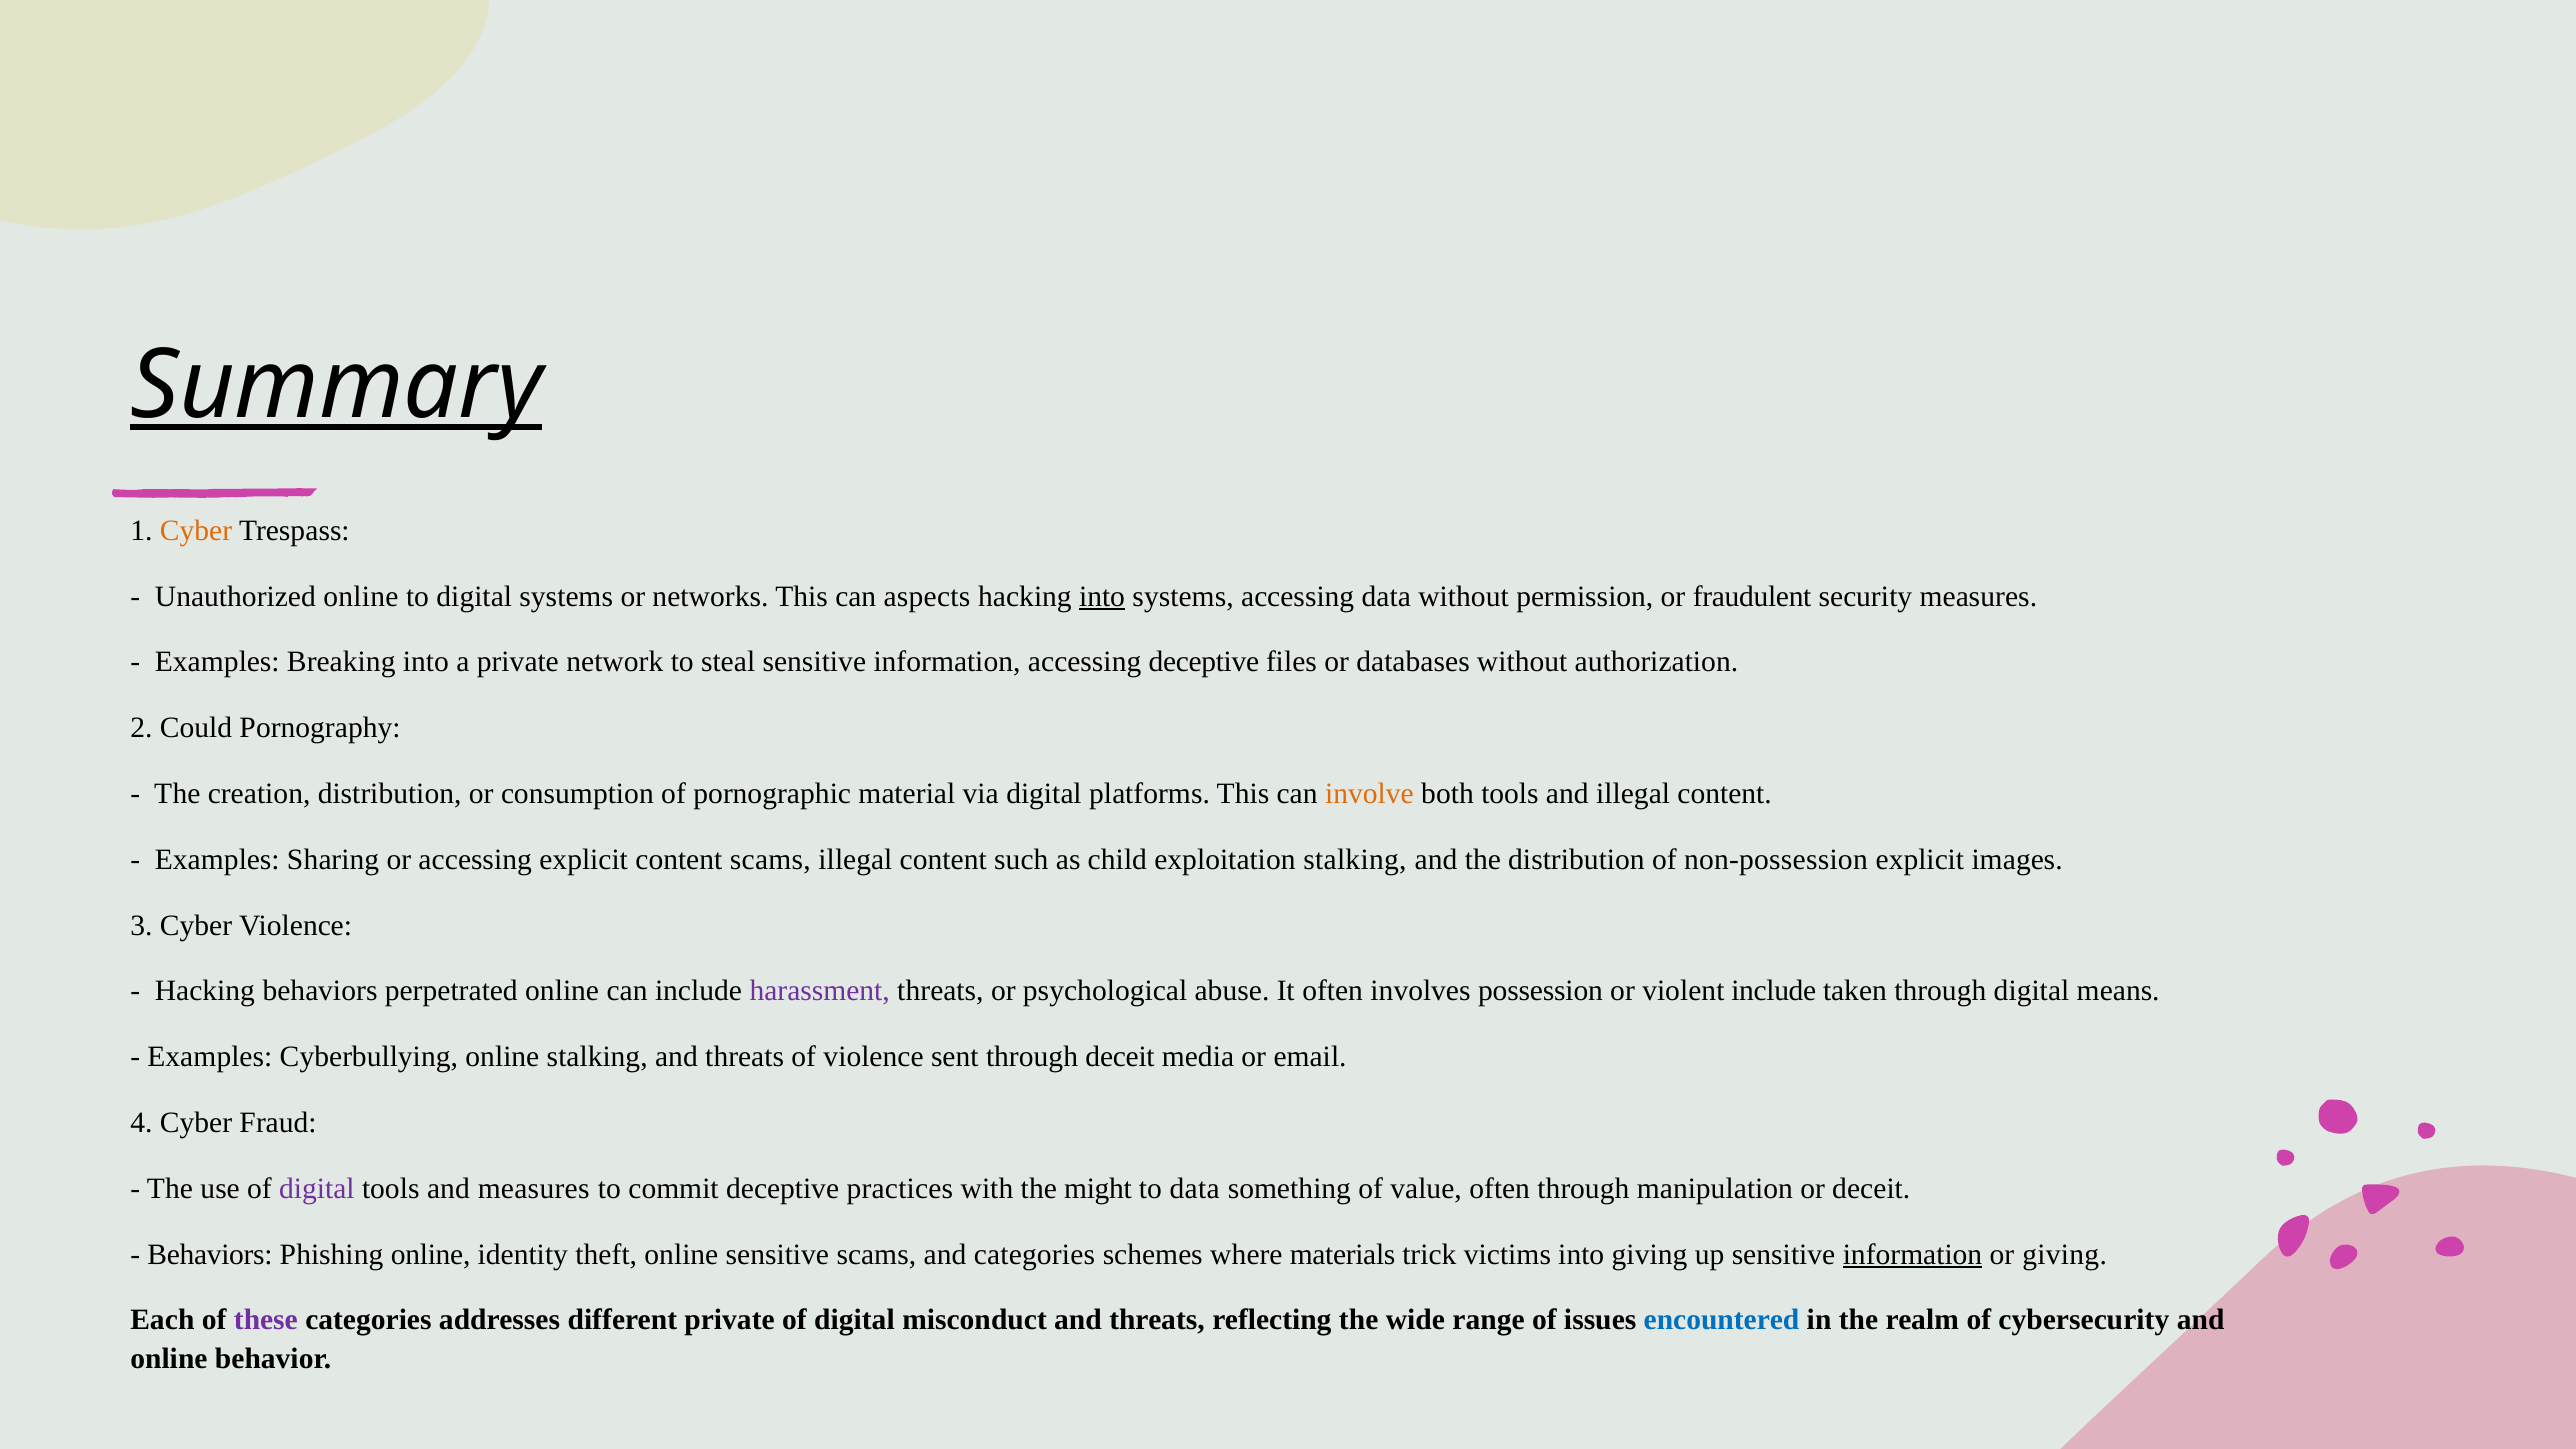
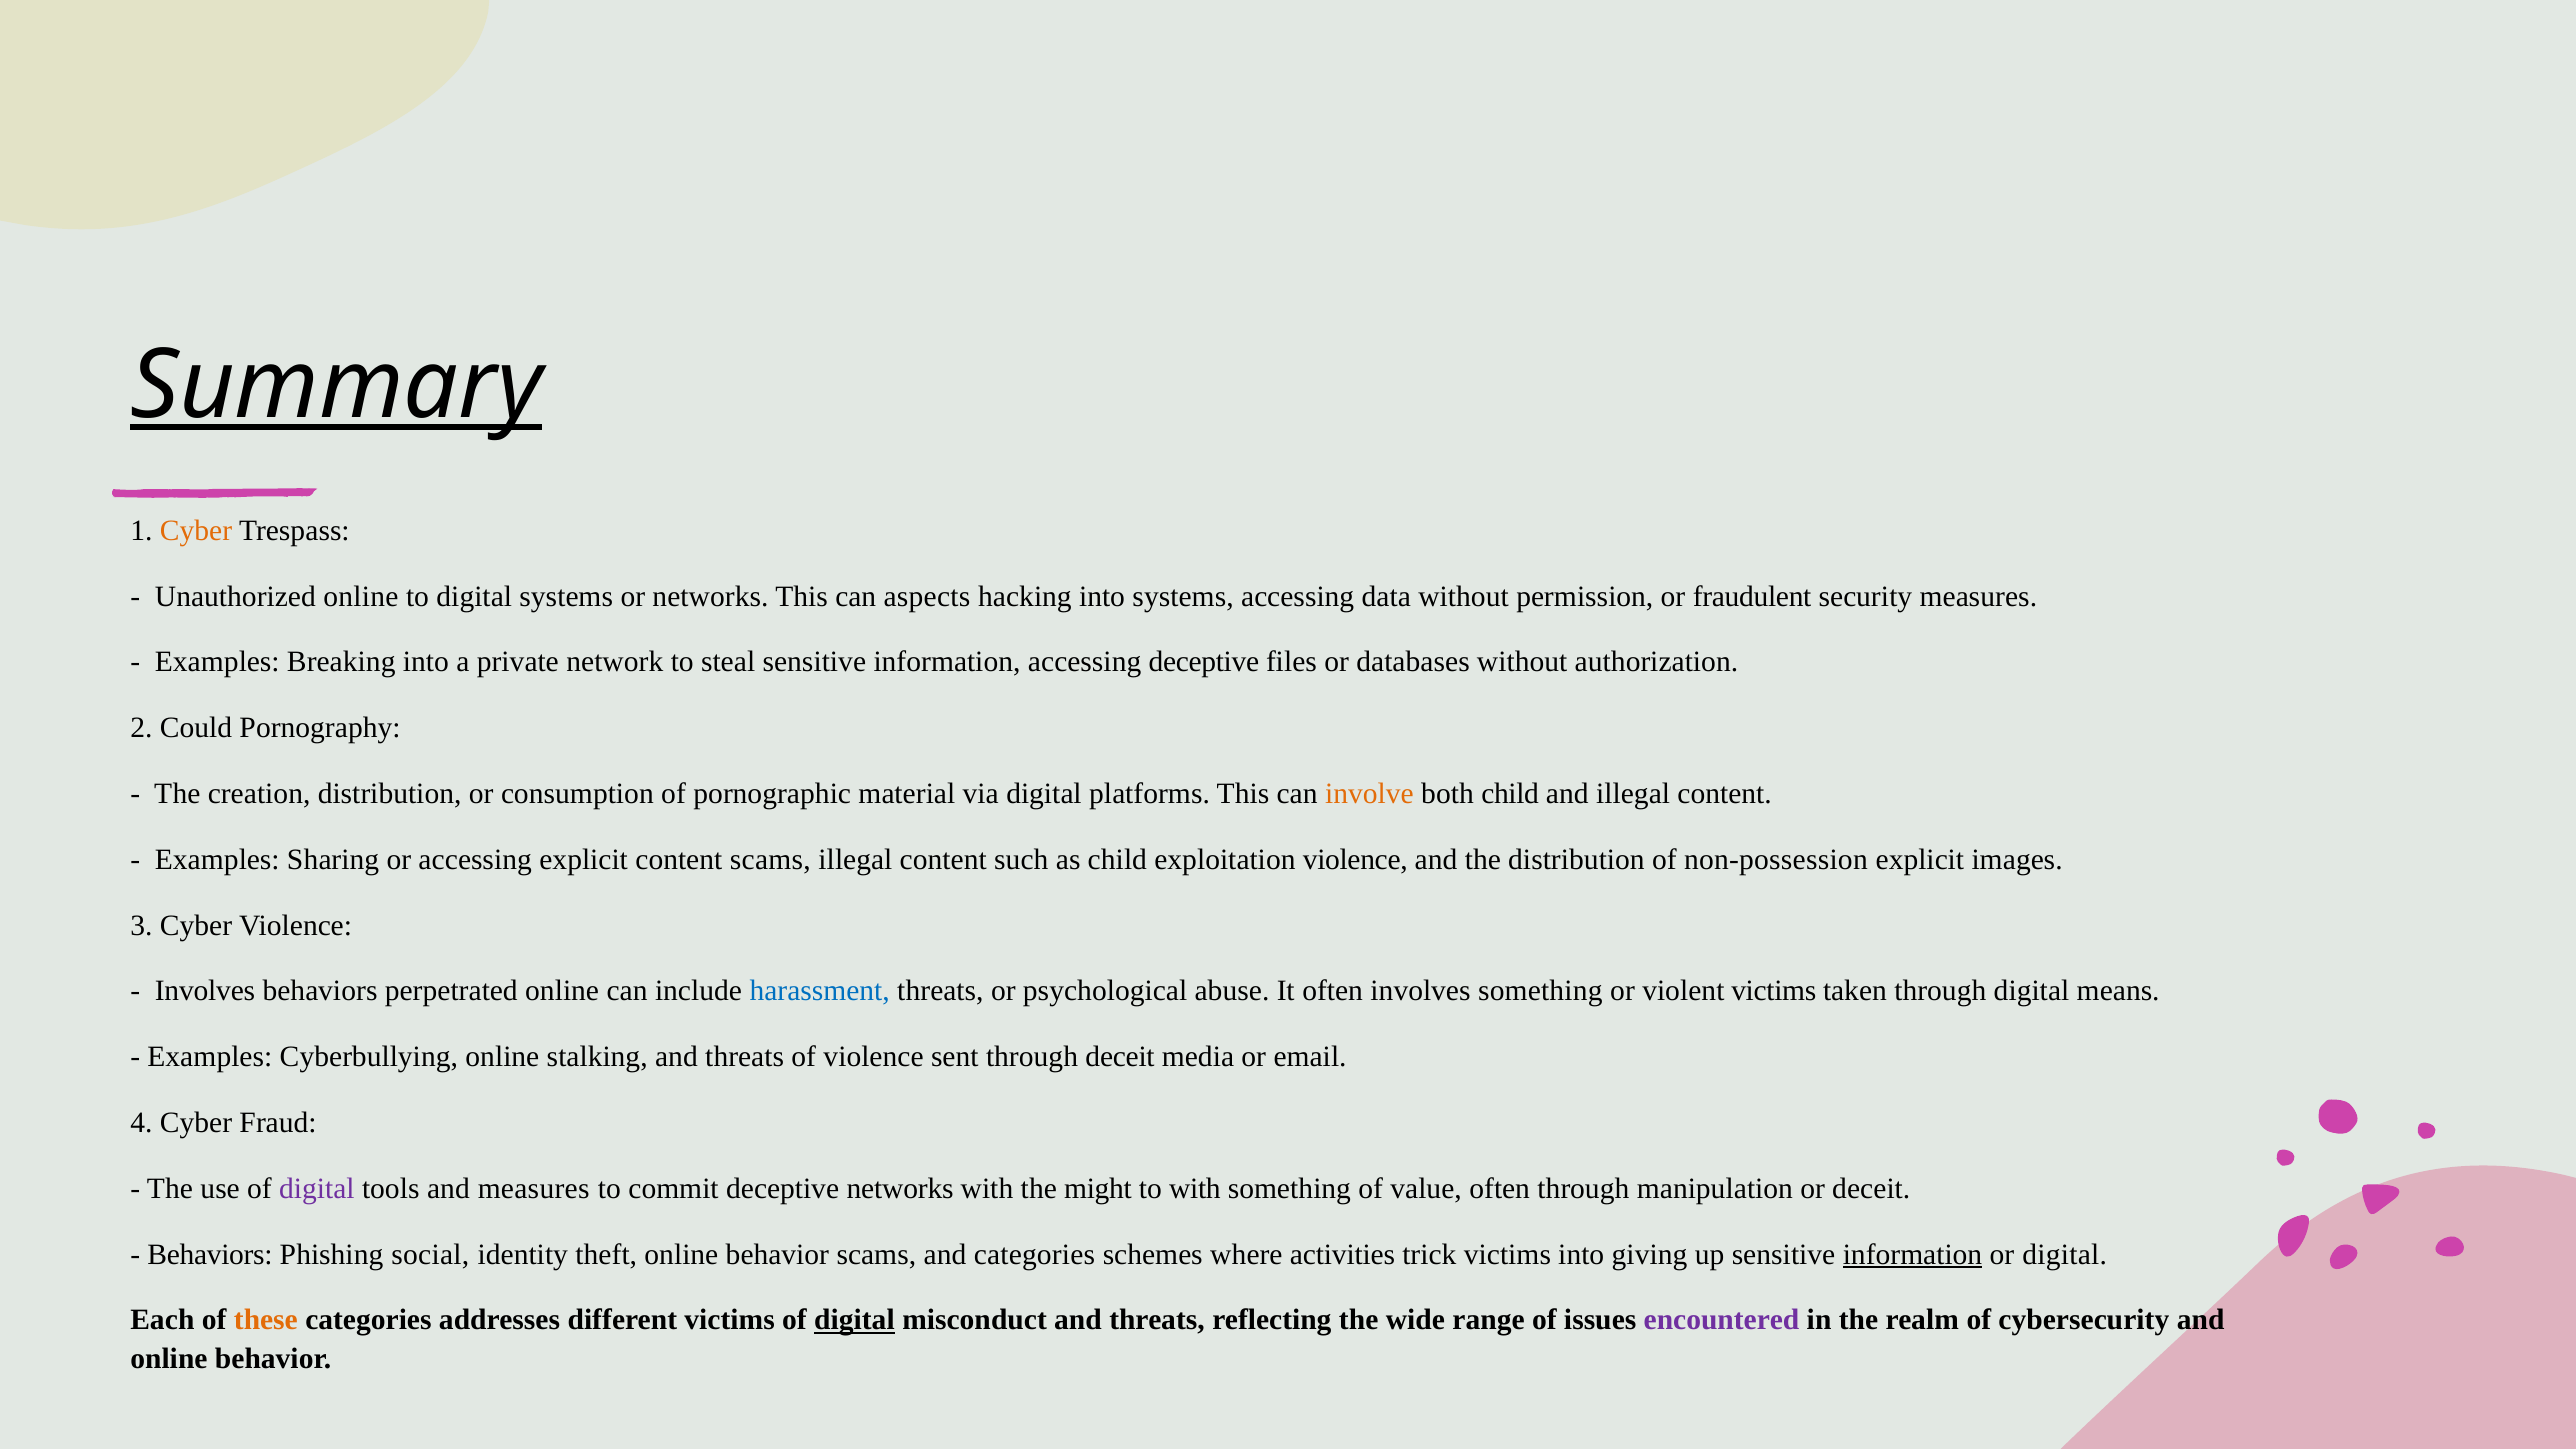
into underline: present -> none (1102, 596)
both tools: tools -> child (1510, 794)
exploitation stalking: stalking -> violence (1355, 860)
Hacking: Hacking -> Involves (205, 991)
harassment colour: purple -> blue (820, 991)
involves possession: possession -> something (1540, 991)
violent include: include -> victims (1774, 991)
deceptive practices: practices -> networks (900, 1189)
to data: data -> with (1195, 1189)
Phishing online: online -> social (430, 1254)
theft online sensitive: sensitive -> behavior (777, 1254)
materials: materials -> activities (1342, 1254)
or giving: giving -> digital (2065, 1254)
these colour: purple -> orange (266, 1320)
different private: private -> victims (730, 1320)
digital underline: none -> present (854, 1320)
encountered colour: blue -> purple (1722, 1320)
